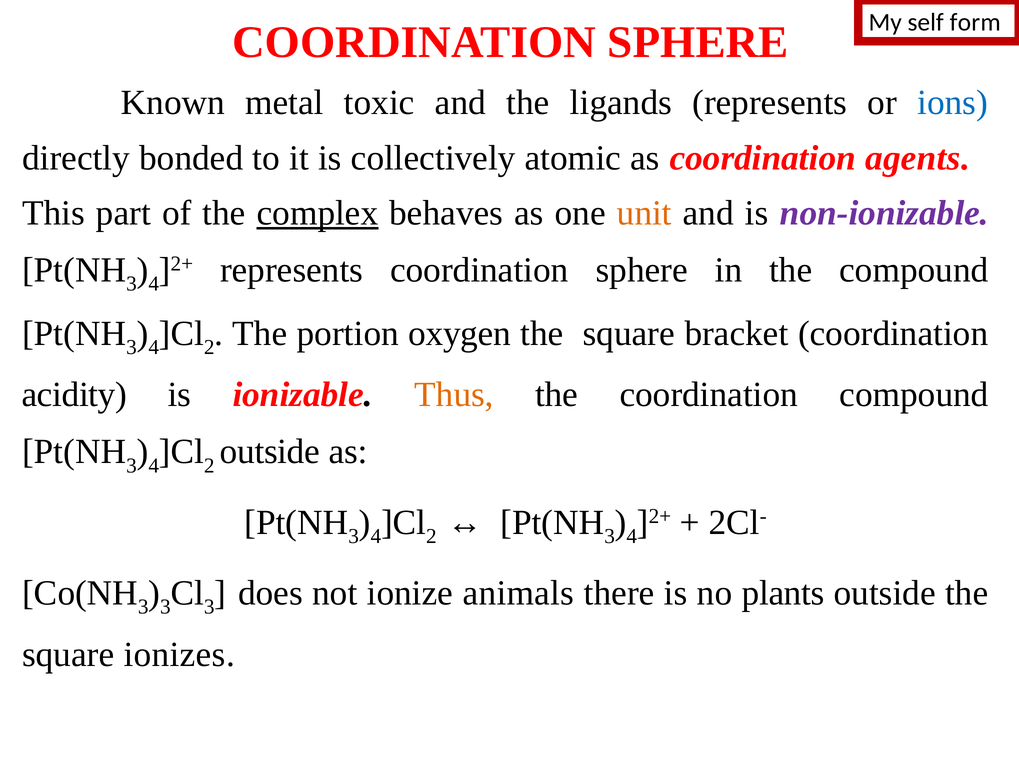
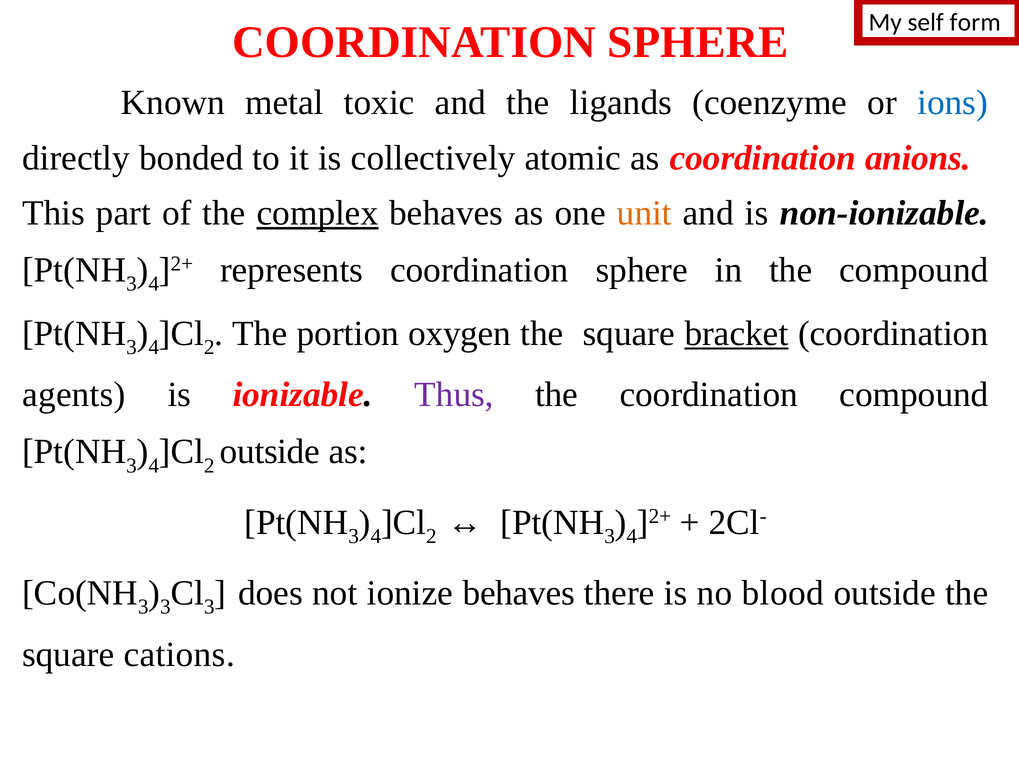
ligands represents: represents -> coenzyme (770, 103)
agents: agents -> anions (918, 158)
non-ionizable colour: purple -> black (884, 213)
bracket underline: none -> present (736, 333)
acidity: acidity -> agents (74, 395)
Thus colour: orange -> purple (454, 395)
ionize animals: animals -> behaves (519, 593)
plants: plants -> blood (783, 593)
ionizes: ionizes -> cations (179, 655)
